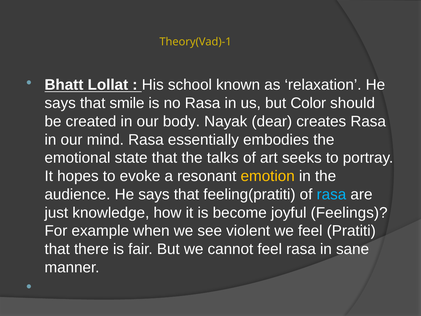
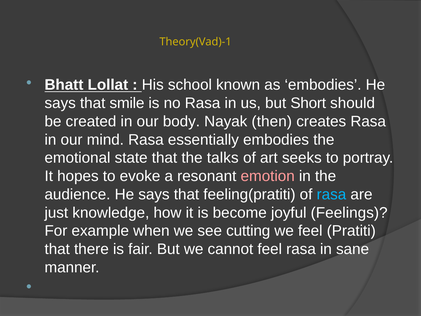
as relaxation: relaxation -> embodies (323, 85)
Color: Color -> Short (308, 103)
dear: dear -> then (272, 121)
emotion colour: yellow -> pink (268, 176)
violent: violent -> cutting (248, 231)
